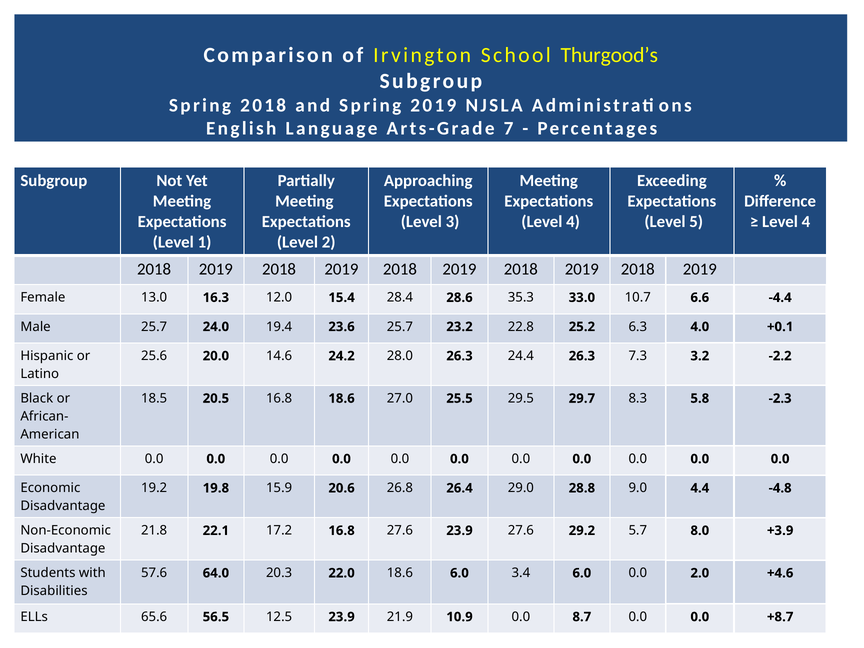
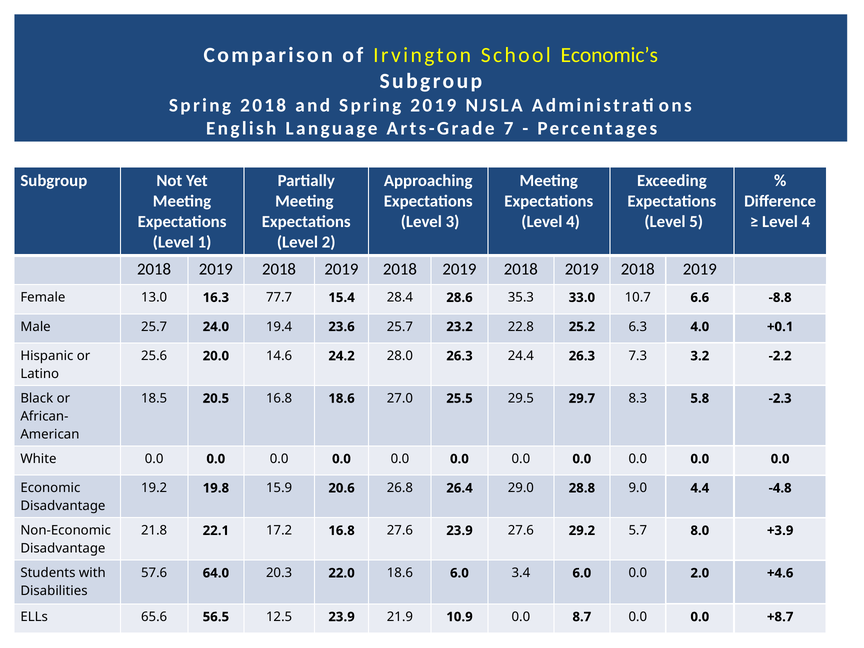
Thurgood’s: Thurgood’s -> Economic’s (609, 55)
12.0: 12.0 -> 77.7 (279, 298)
-4.4: -4.4 -> -8.8 (780, 298)
